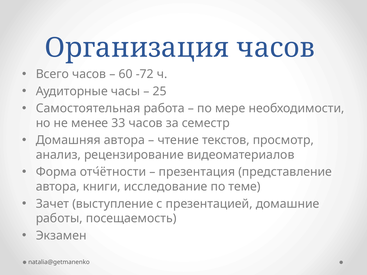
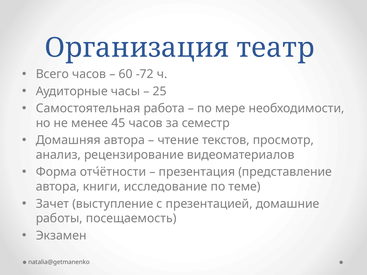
Организация часов: часов -> театр (276, 48)
33: 33 -> 45 (118, 123)
